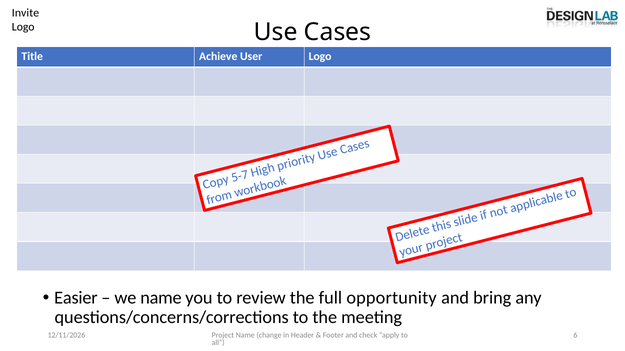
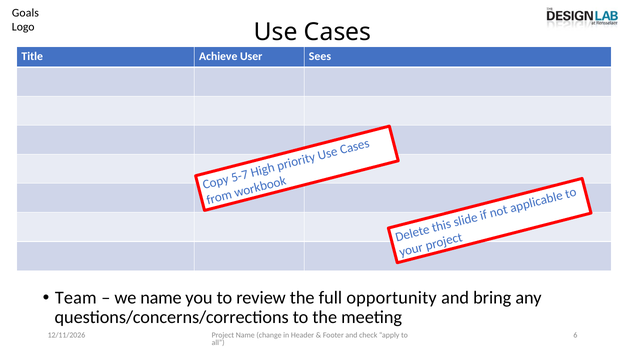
Invite: Invite -> Goals (25, 13)
User Logo: Logo -> Sees (320, 56)
Easier: Easier -> Team (76, 298)
